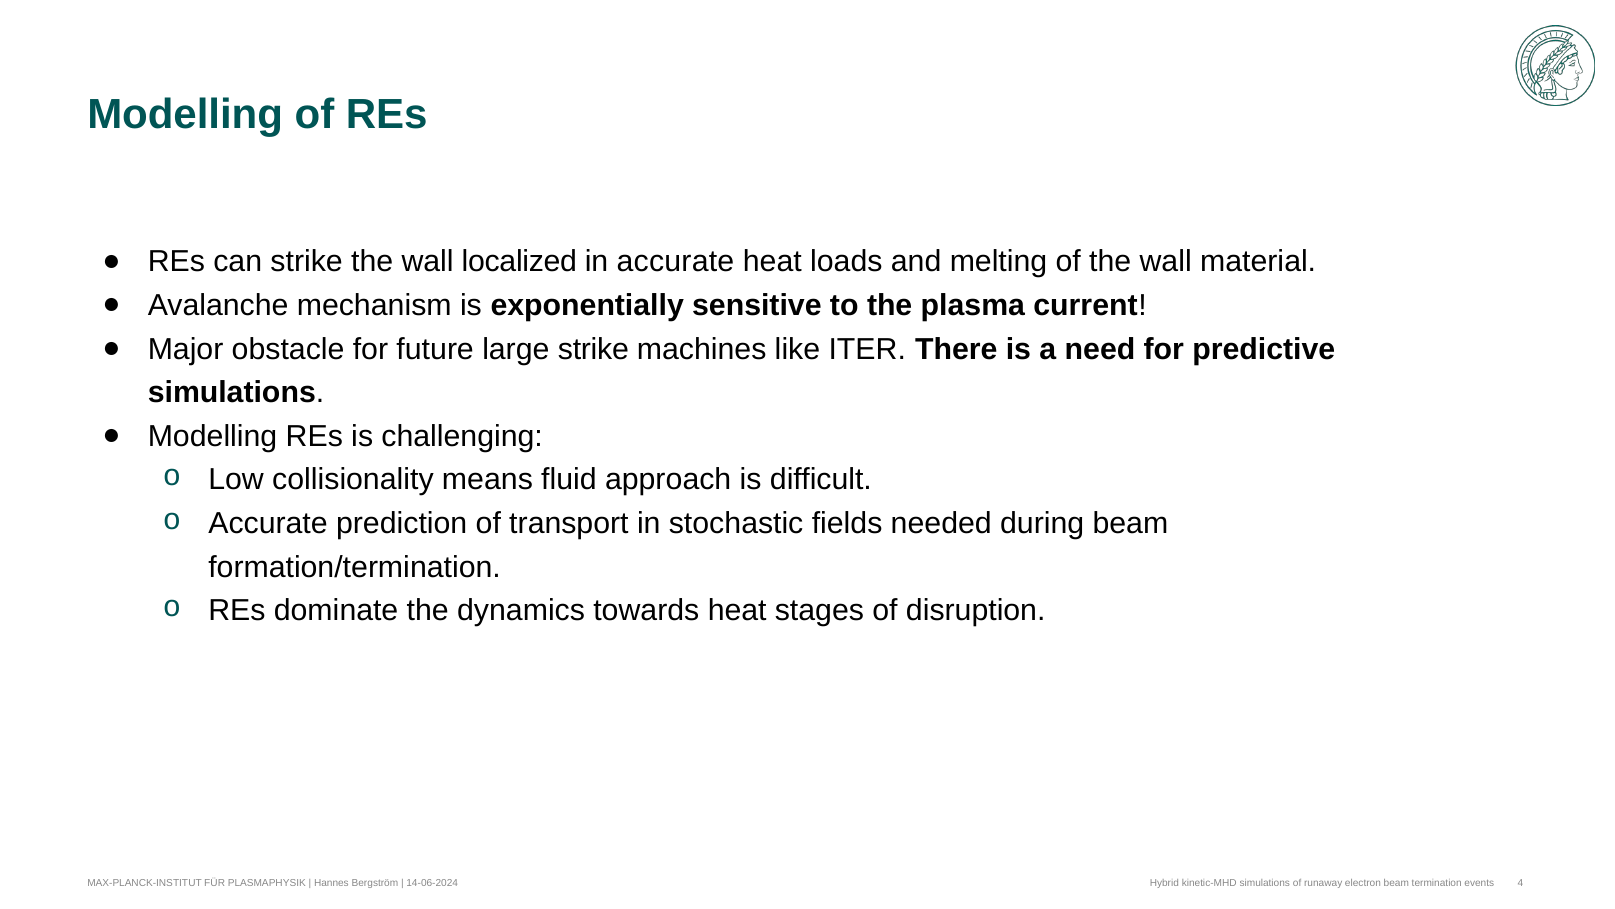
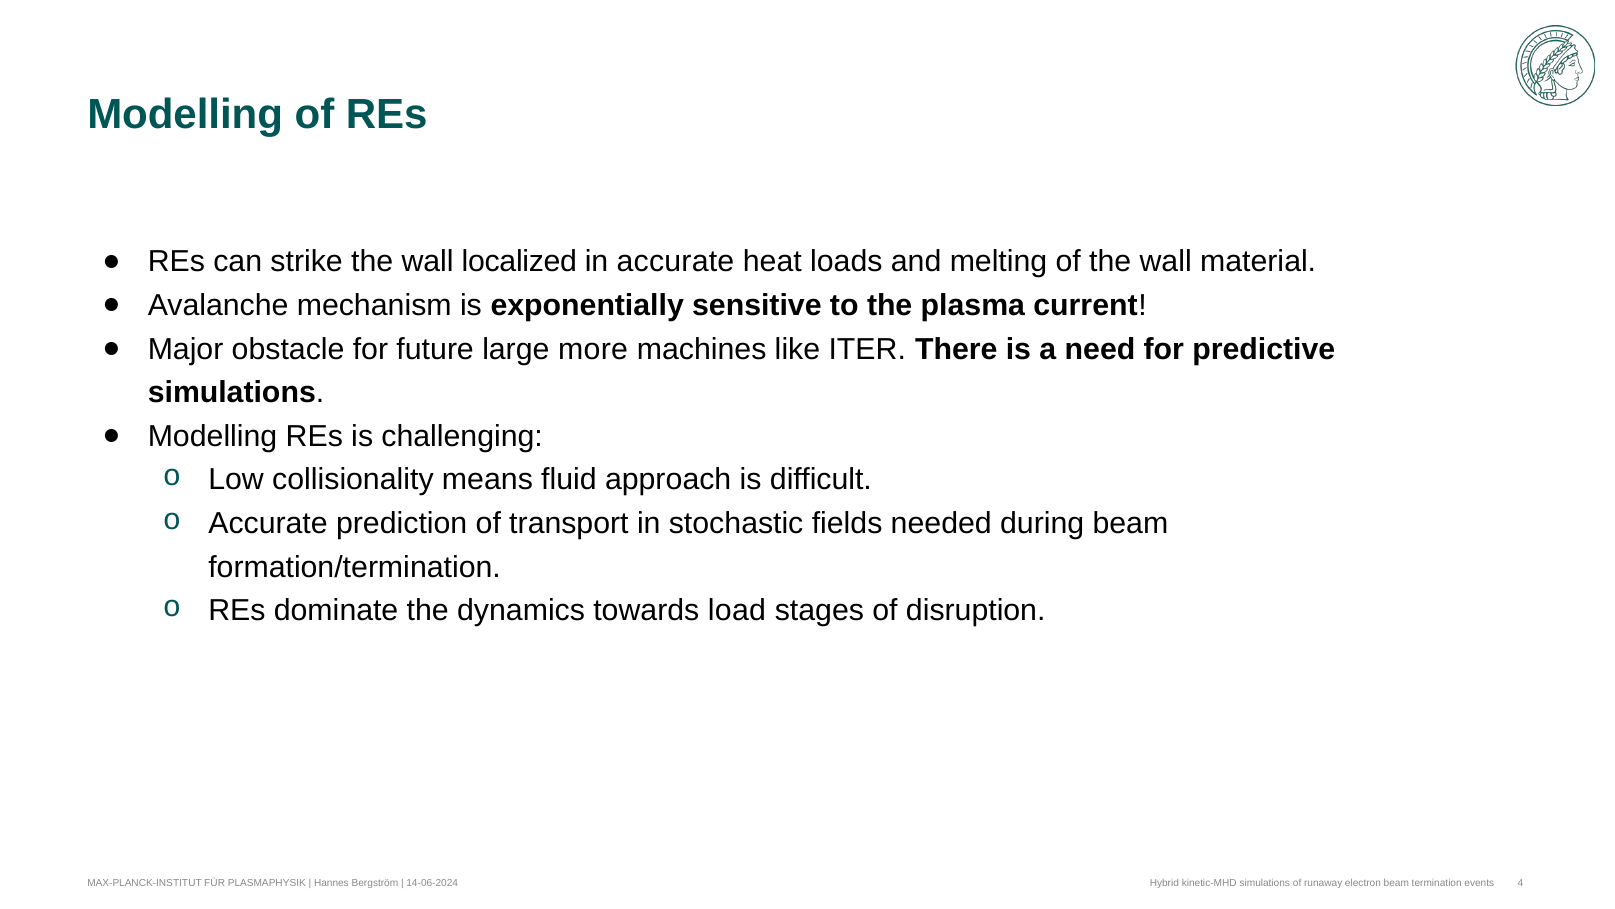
large strike: strike -> more (593, 349)
towards heat: heat -> load (737, 610)
